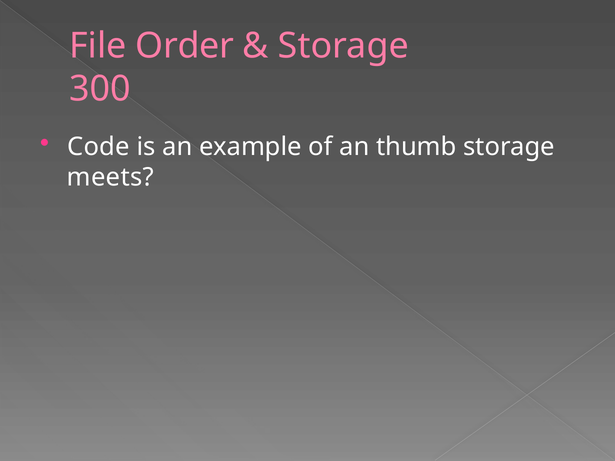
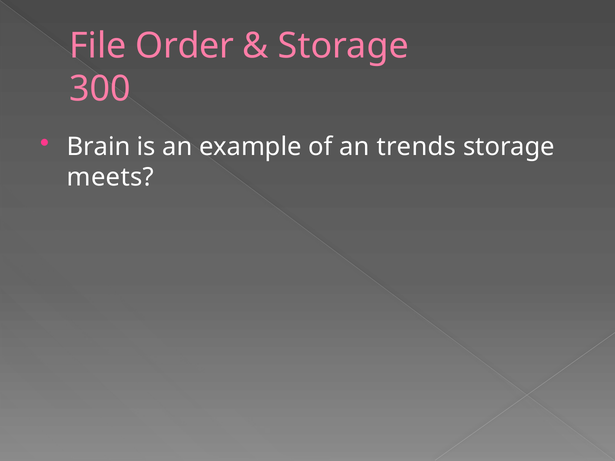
Code: Code -> Brain (99, 147)
thumb: thumb -> trends (416, 147)
